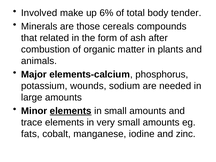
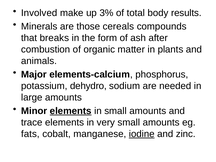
6%: 6% -> 3% (106, 13)
tender: tender -> results (186, 13)
related: related -> breaks (54, 38)
wounds: wounds -> dehydro (88, 86)
iodine underline: none -> present (142, 134)
